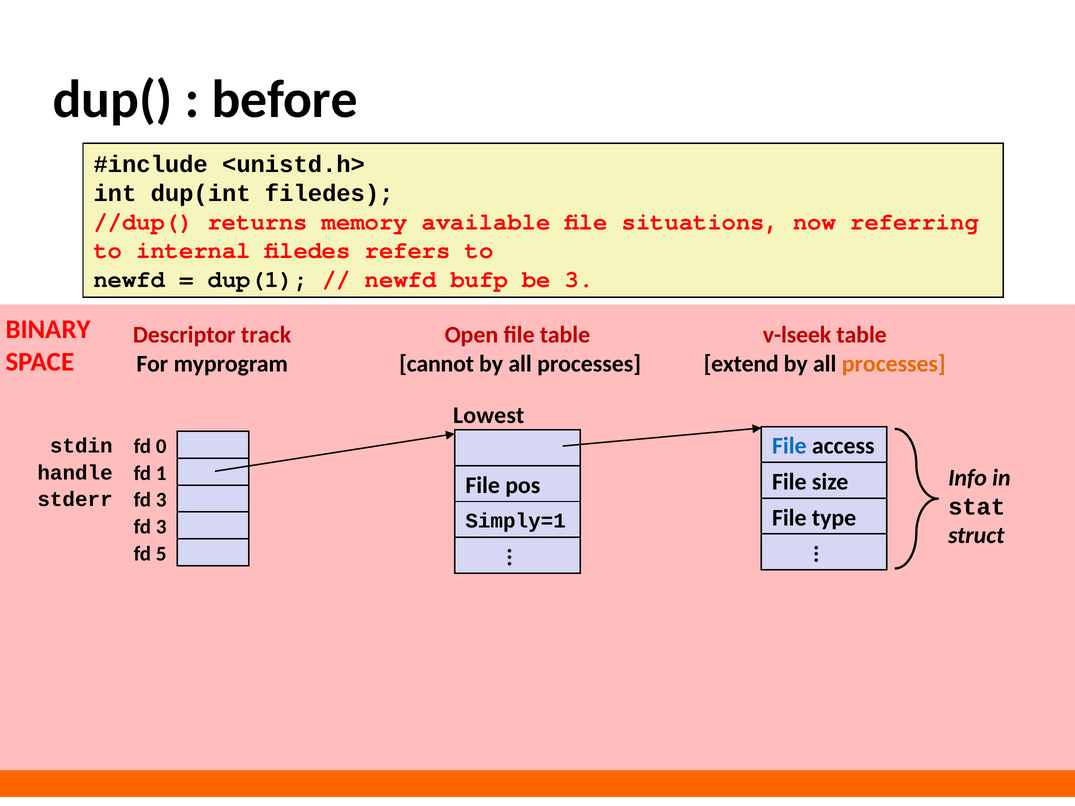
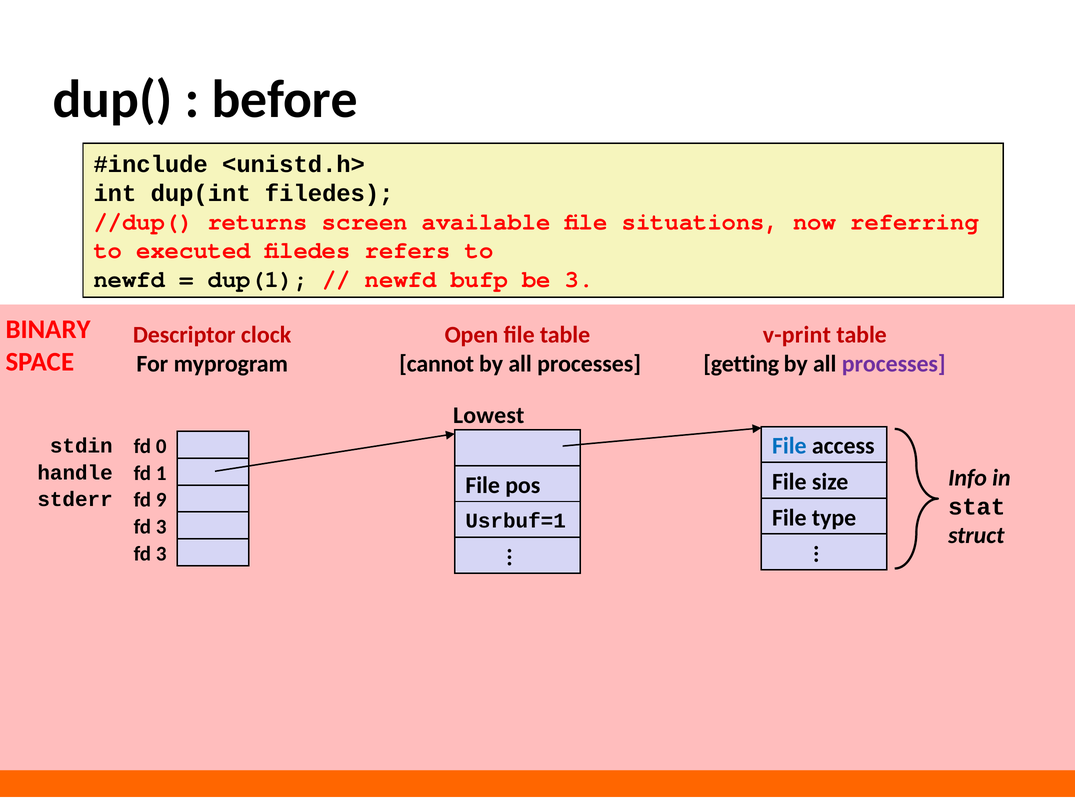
memory: memory -> screen (365, 222)
internal: internal -> executed (194, 251)
track: track -> clock (266, 335)
v-lseek: v-lseek -> v-print (797, 335)
extend: extend -> getting (741, 364)
processes colour: orange -> purple (894, 364)
3: 3 -> 9 (161, 500)
Simply=1: Simply=1 -> Usrbuf=1 (516, 521)
5: 5 -> 3 (161, 554)
